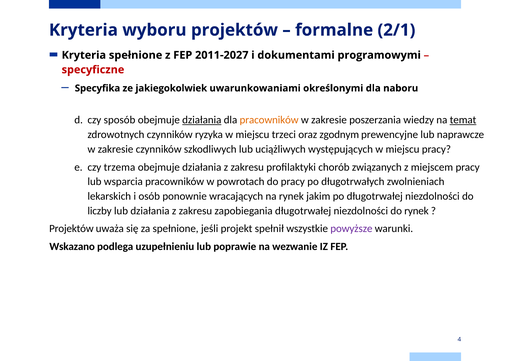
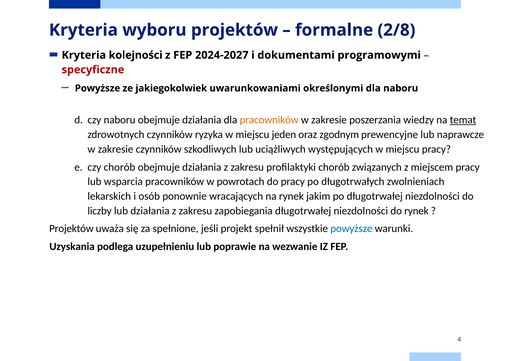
2/1: 2/1 -> 2/8 (396, 30)
Kryteria spełnione: spełnione -> kolejności (136, 55)
2011-2027: 2011-2027 -> 2024-2027 (222, 55)
Specyfika: Specyfika -> Powyższe (97, 88)
czy sposób: sposób -> naboru (120, 120)
działania underline: present -> none (202, 120)
trzeci: trzeci -> jeden (284, 134)
czy trzema: trzema -> chorób (120, 167)
powyższe colour: purple -> blue (351, 228)
Wskazano: Wskazano -> Uzyskania (72, 246)
